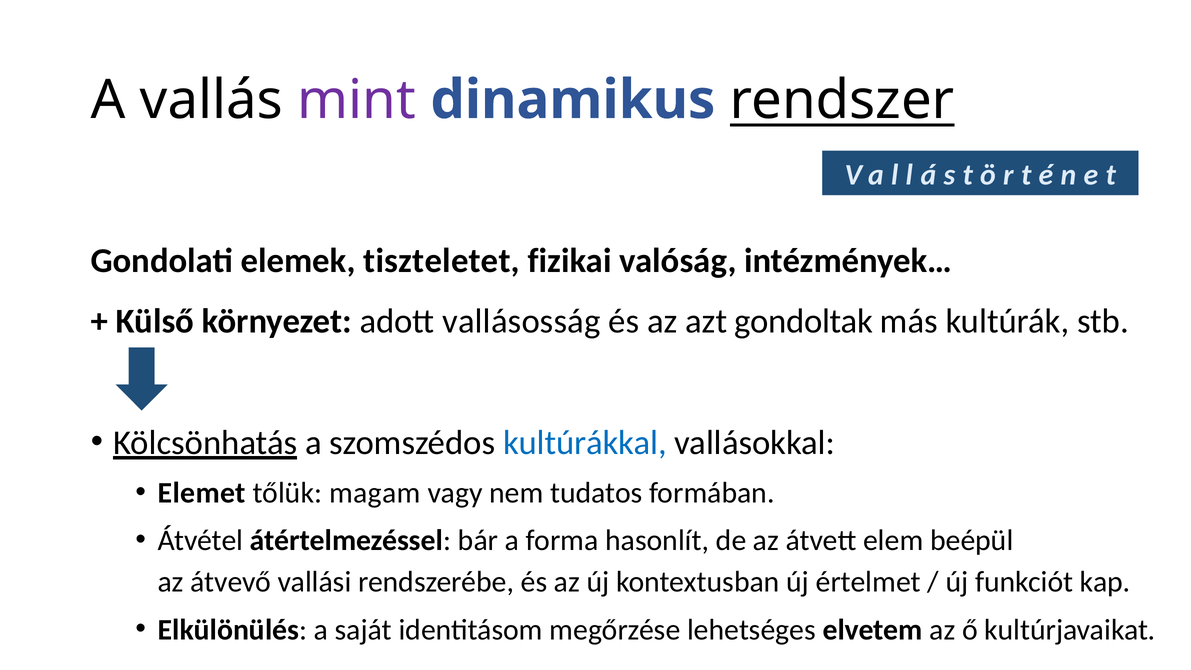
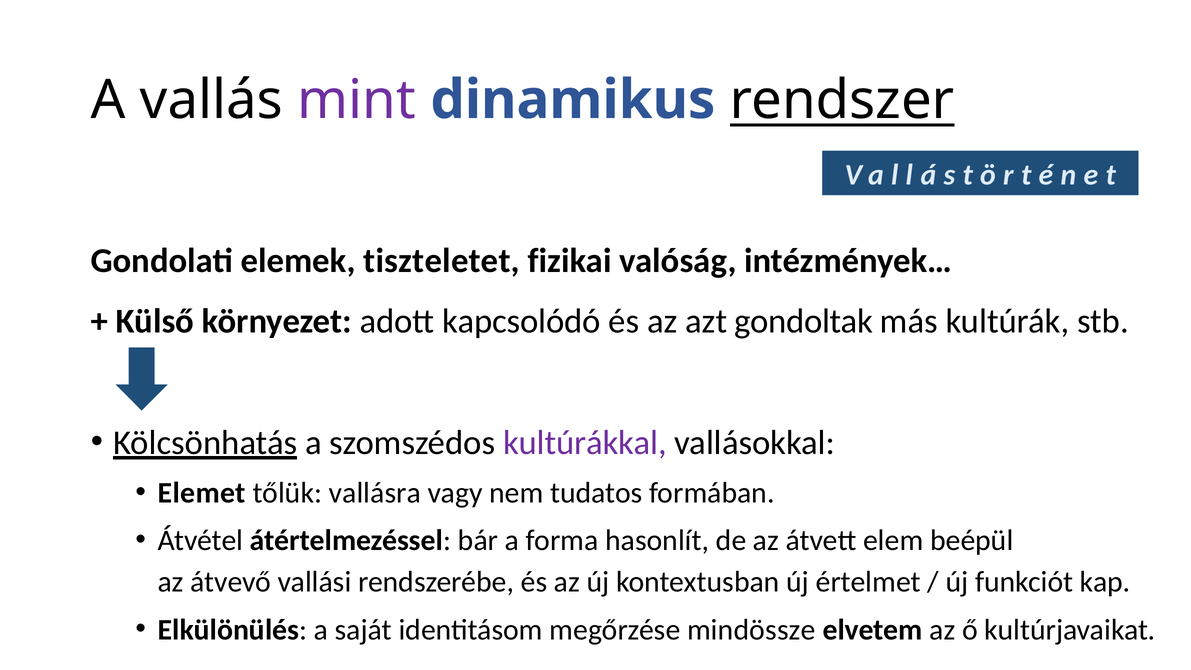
vallásosság: vallásosság -> kapcsolódó (522, 321)
kultúrákkal colour: blue -> purple (585, 443)
magam: magam -> vallásra (375, 493)
lehetséges: lehetséges -> mindössze (751, 630)
